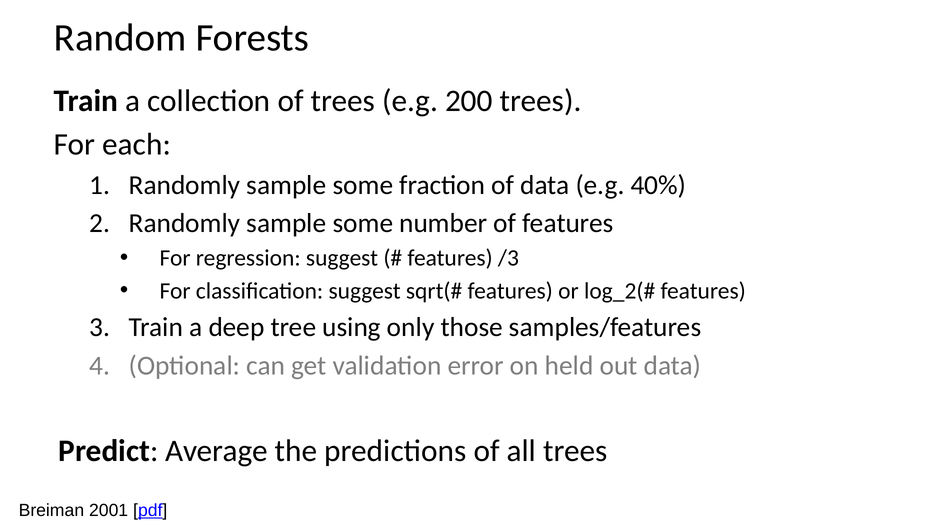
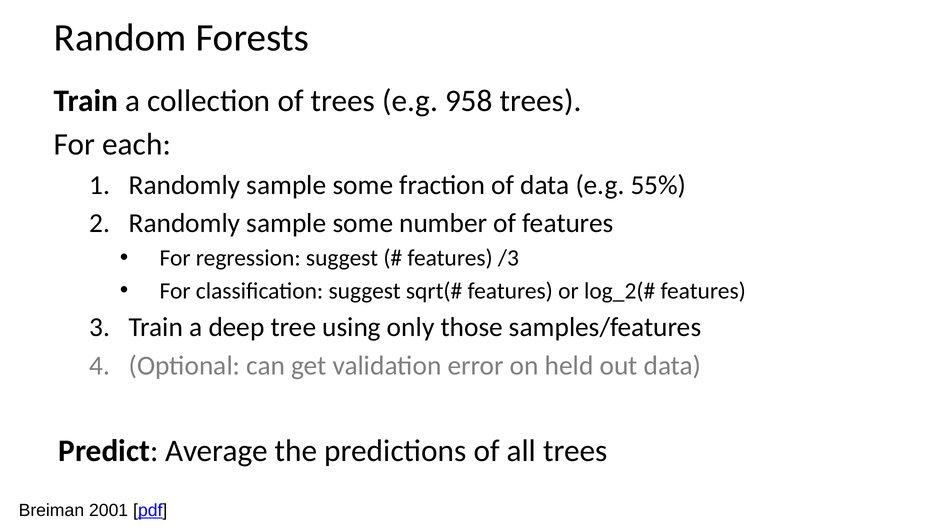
200: 200 -> 958 (469, 101)
40%: 40% -> 55% (658, 185)
